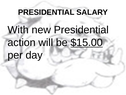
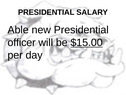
With: With -> Able (18, 30)
action: action -> officer (22, 42)
